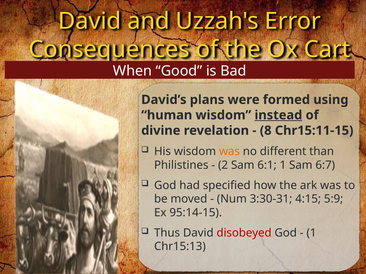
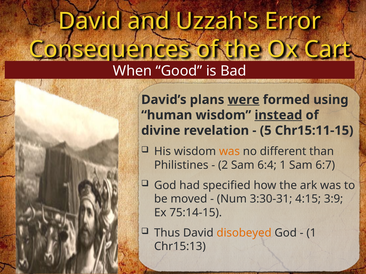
were underline: none -> present (244, 100)
8: 8 -> 5 (266, 131)
6:1: 6:1 -> 6:4 (267, 165)
5:9: 5:9 -> 3:9 (334, 199)
95:14-15: 95:14-15 -> 75:14-15 (196, 213)
disobeyed colour: red -> orange (244, 233)
